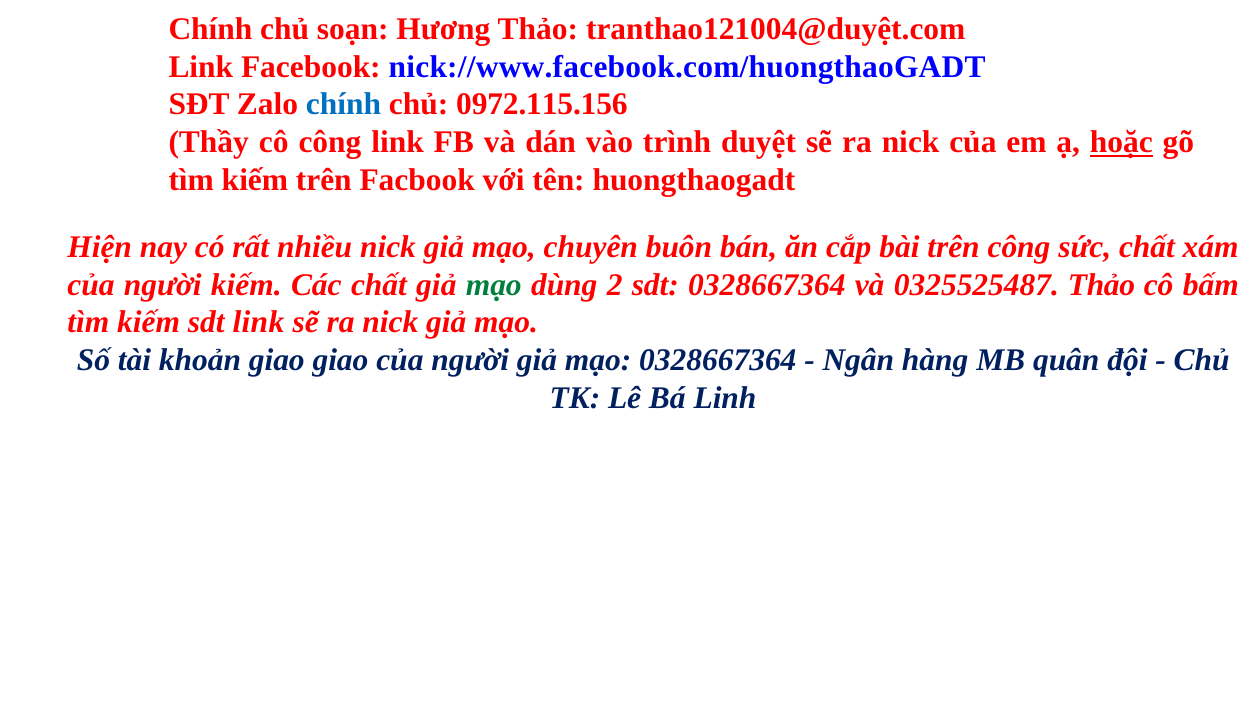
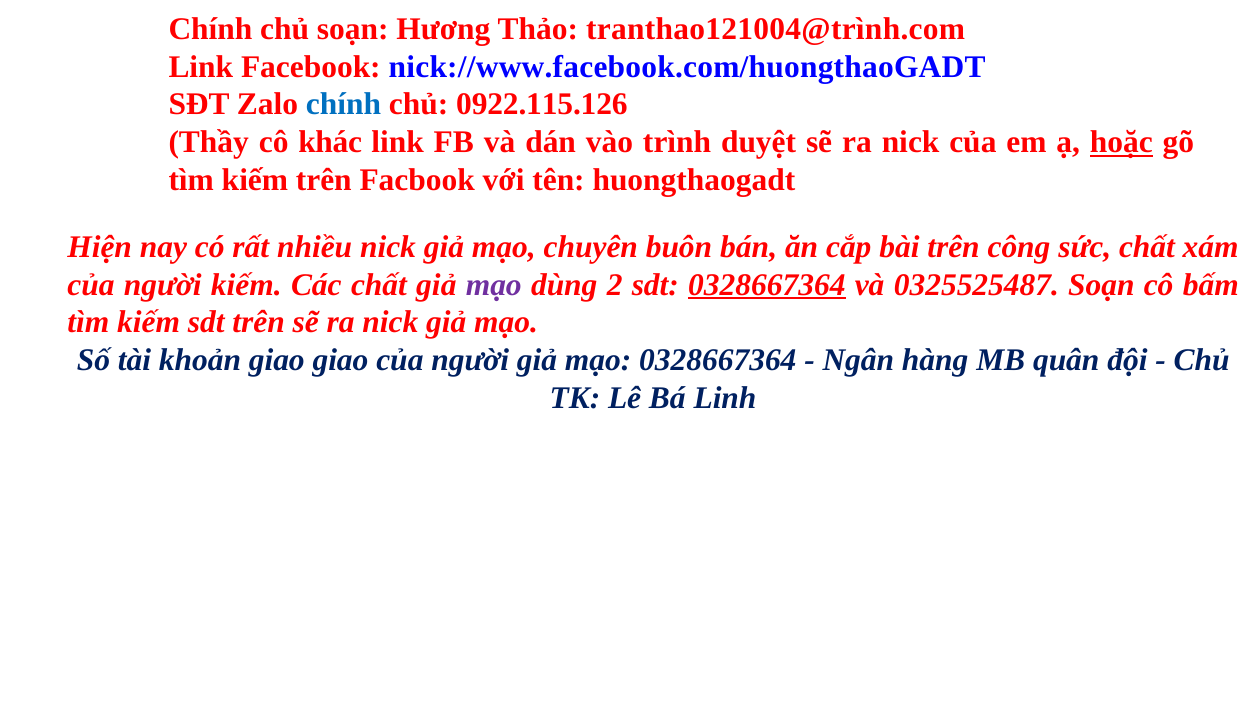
tranthao121004@duyệt.com: tranthao121004@duyệt.com -> tranthao121004@trình.com (776, 29)
0972.115.156: 0972.115.156 -> 0922.115.126 (542, 105)
cô công: công -> khác (330, 142)
mạo colour: green -> purple (494, 285)
0328667364 underline: none -> present (767, 285)
0325525487 Thảo: Thảo -> Soạn (1101, 285)
sdt link: link -> trên (259, 322)
